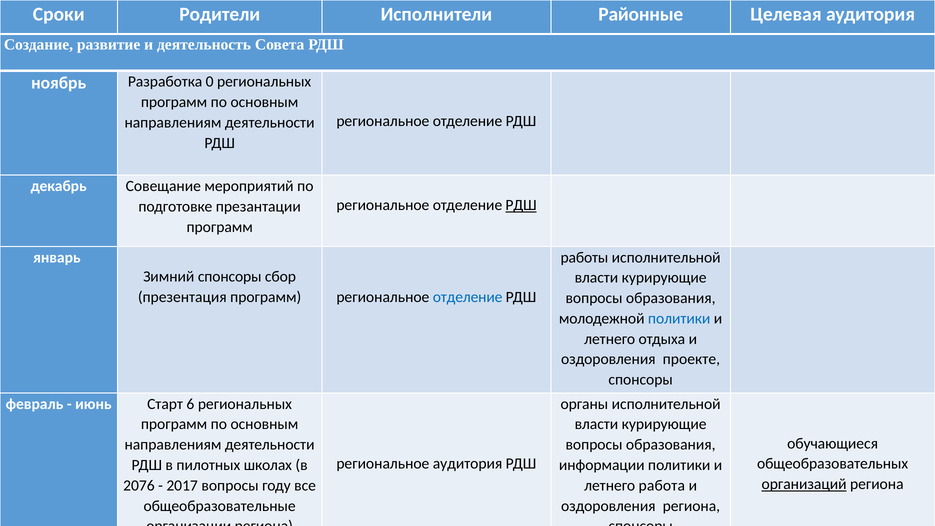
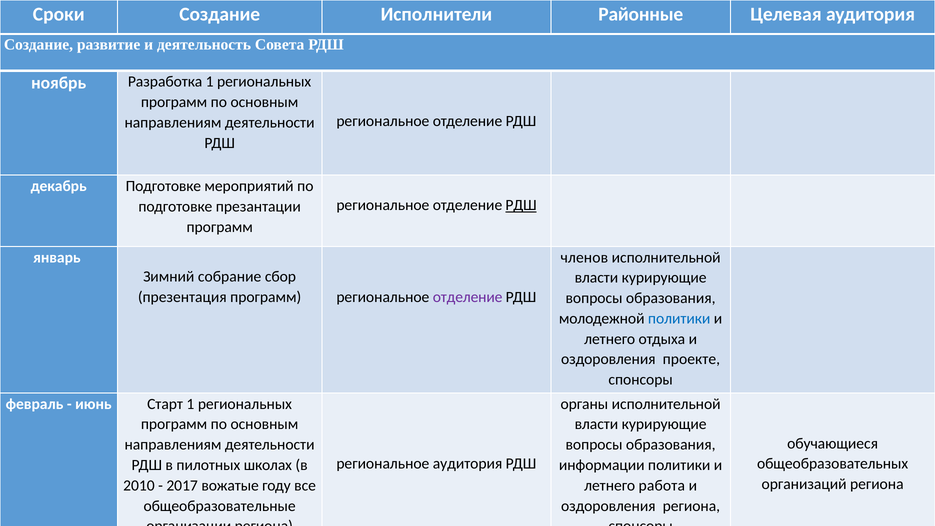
Сроки Родители: Родители -> Создание (220, 14)
Разработка 0: 0 -> 1 (210, 82)
декабрь Совещание: Совещание -> Подготовке (163, 186)
работы: работы -> членов (584, 257)
Зимний спонсоры: спонсоры -> собрание (230, 276)
отделение colour: blue -> purple (468, 297)
Старт 6: 6 -> 1 (190, 404)
организаций underline: present -> none (804, 484)
2076: 2076 -> 2010 (139, 485)
2017 вопросы: вопросы -> вожатые (230, 485)
